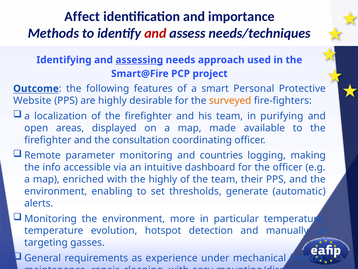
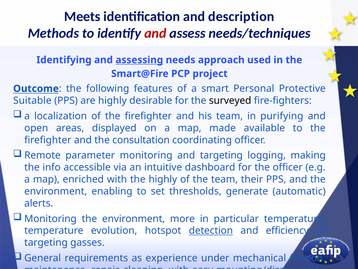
Affect: Affect -> Meets (82, 16)
importance: importance -> description (241, 16)
Website: Website -> Suitable (32, 100)
surveyed colour: orange -> black (230, 100)
and countries: countries -> targeting (221, 155)
detection underline: none -> present (211, 230)
manually: manually -> efficiency (287, 230)
